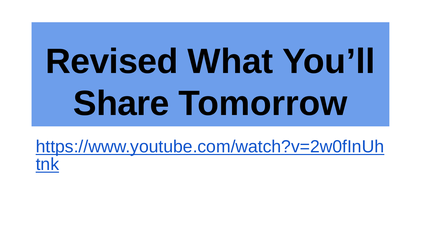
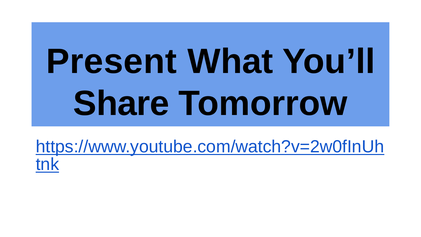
Revised: Revised -> Present (112, 61)
